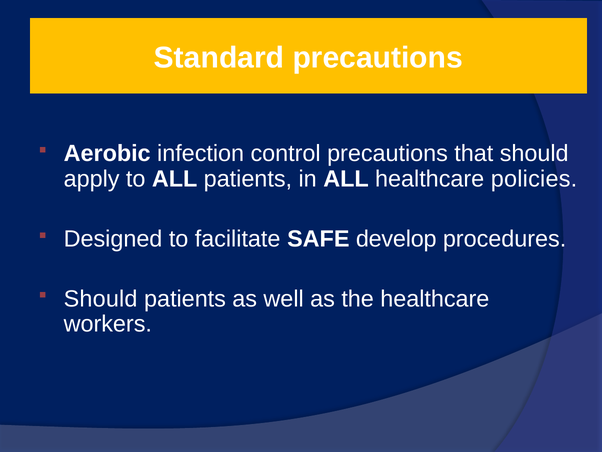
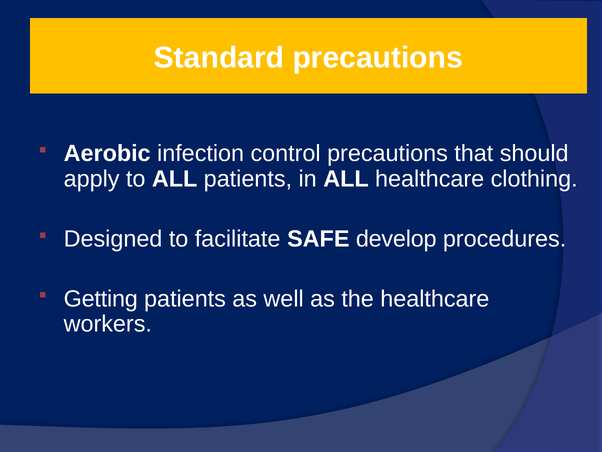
policies: policies -> clothing (534, 179)
Should: Should -> Getting (101, 298)
